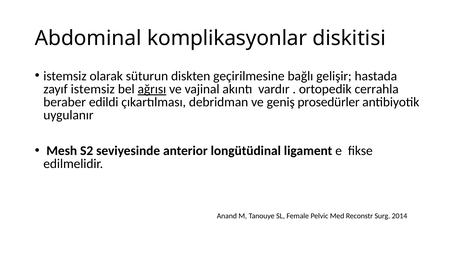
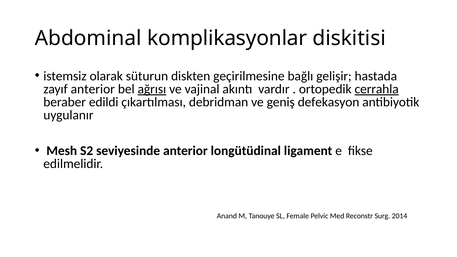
zayıf istemsiz: istemsiz -> anterior (93, 89)
cerrahla underline: none -> present (377, 89)
prosedürler: prosedürler -> defekasyon (329, 102)
